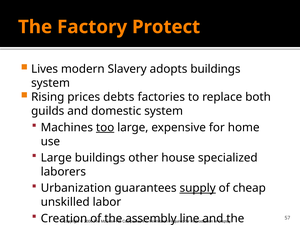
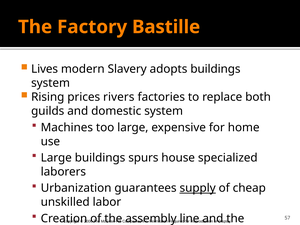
Protect: Protect -> Bastille (166, 27)
debts: debts -> rivers (119, 97)
too underline: present -> none (105, 127)
other: other -> spurs (143, 158)
